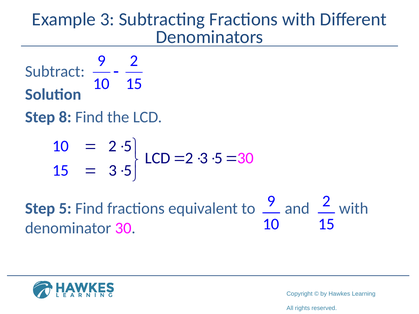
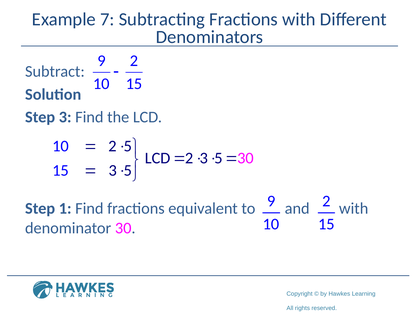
Example 3: 3 -> 7 (107, 19)
Step 8: 8 -> 3 (65, 117)
Step 5: 5 -> 1 (65, 209)
